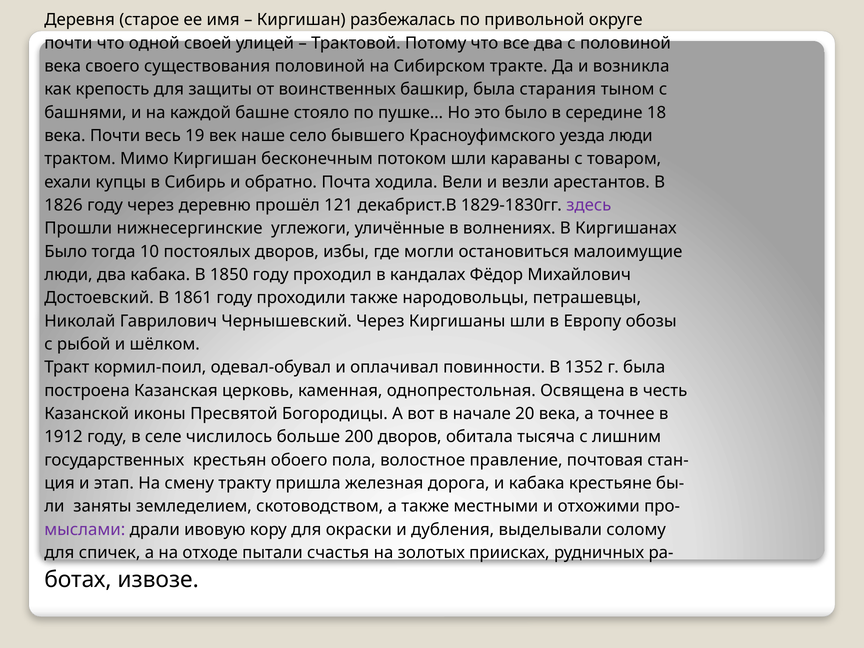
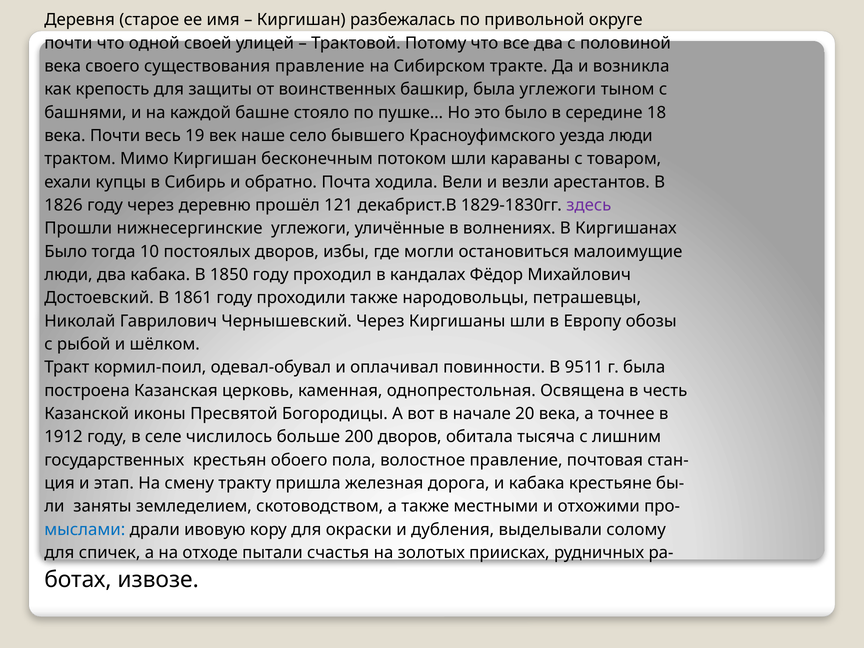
существования половиной: половиной -> правление (320, 66)
была старания: старания -> углежоги (558, 89)
1352: 1352 -> 9511 (584, 367)
мыслами colour: purple -> blue (85, 530)
